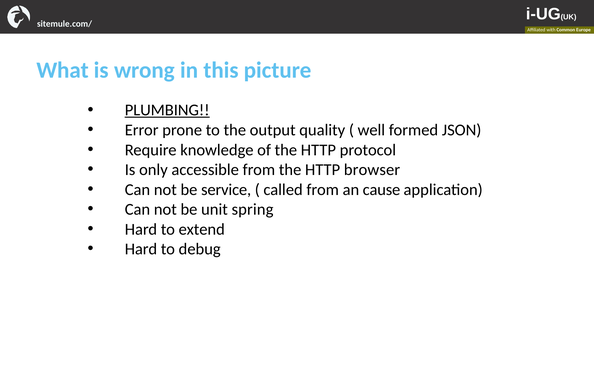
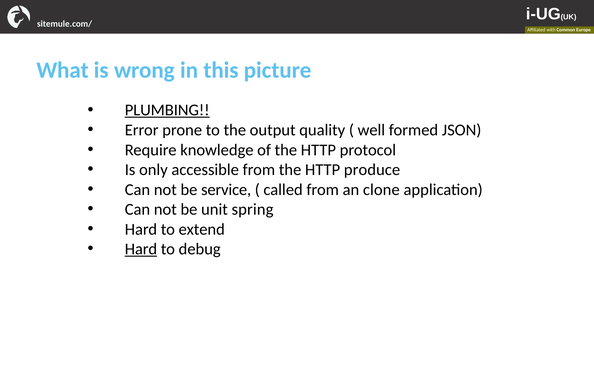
browser: browser -> produce (372, 169)
cause: cause -> clone (381, 189)
Hard underline: none -> present (141, 249)
